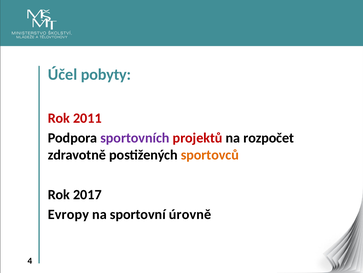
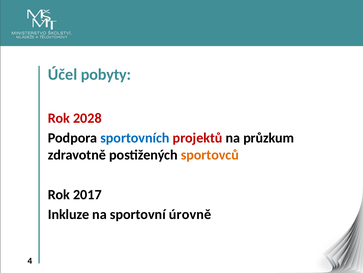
2011: 2011 -> 2028 (87, 118)
sportovních colour: purple -> blue (135, 138)
rozpočet: rozpočet -> průzkum (269, 138)
Evropy: Evropy -> Inkluze (69, 214)
